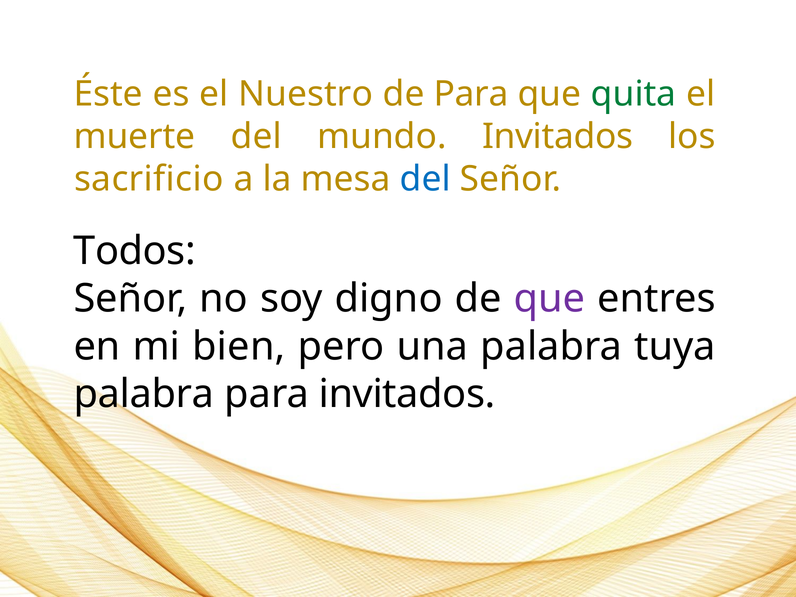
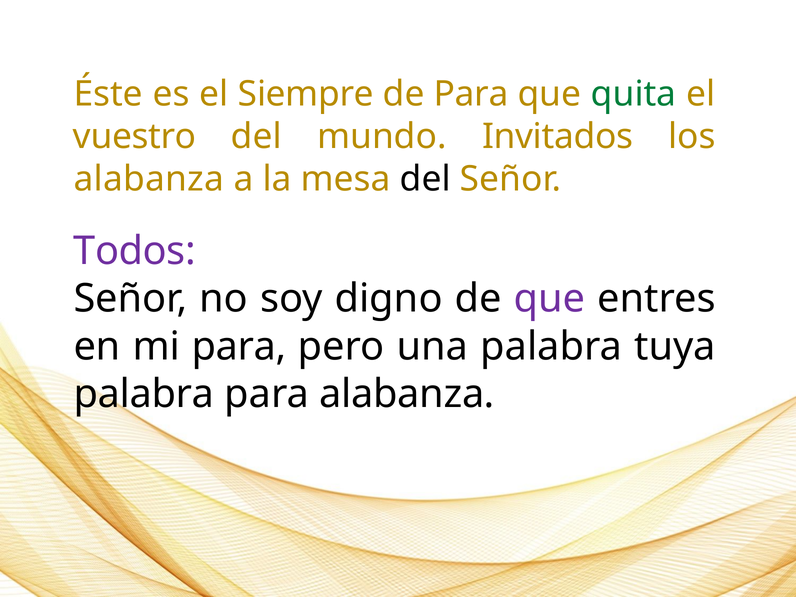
Nuestro: Nuestro -> Siempre (306, 94)
muerte: muerte -> vuestro (135, 137)
sacrificio: sacrificio -> alabanza (149, 179)
del colour: blue -> black (425, 179)
Todos colour: black -> purple (135, 251)
mi bien: bien -> para (239, 347)
para invitados: invitados -> alabanza (407, 394)
